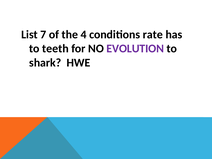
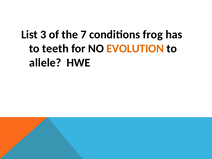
7: 7 -> 3 (43, 34)
4: 4 -> 7 (84, 34)
rate: rate -> frog (153, 34)
EVOLUTION colour: purple -> orange (135, 49)
shark: shark -> allele (45, 63)
